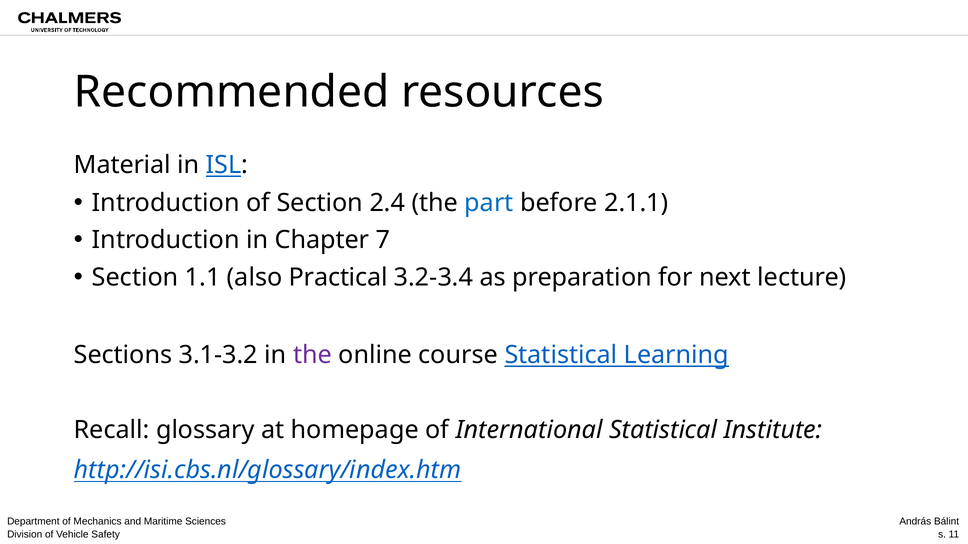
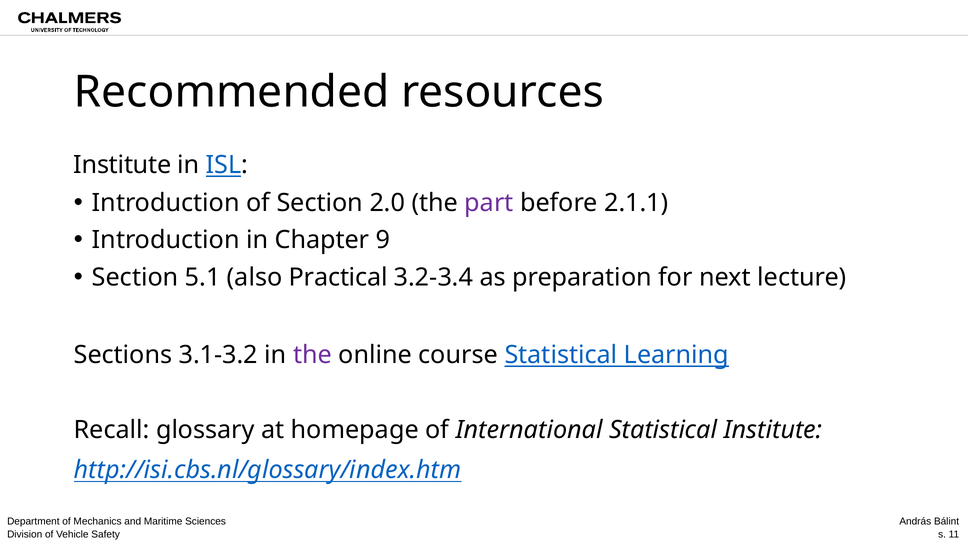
Material: Material -> Institute (122, 165)
2.4: 2.4 -> 2.0 (387, 203)
part colour: blue -> purple (489, 203)
7: 7 -> 9 (383, 240)
1.1: 1.1 -> 5.1 (203, 278)
